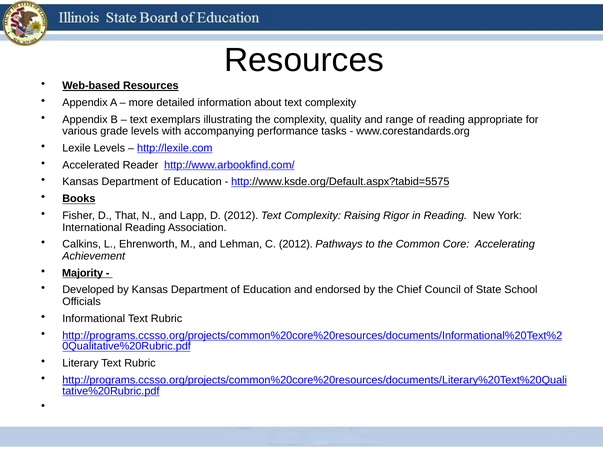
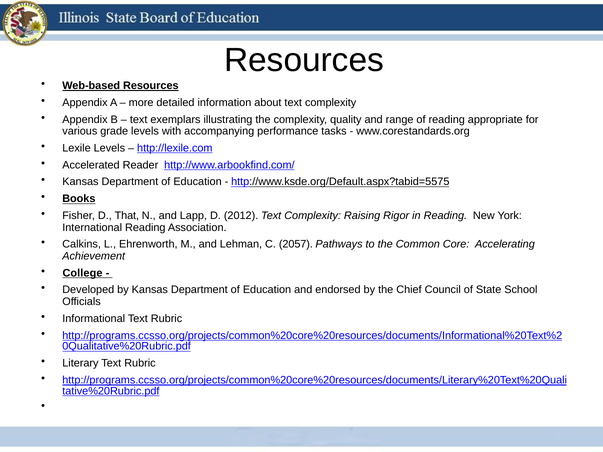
C 2012: 2012 -> 2057 (296, 244)
Majority: Majority -> College (82, 273)
